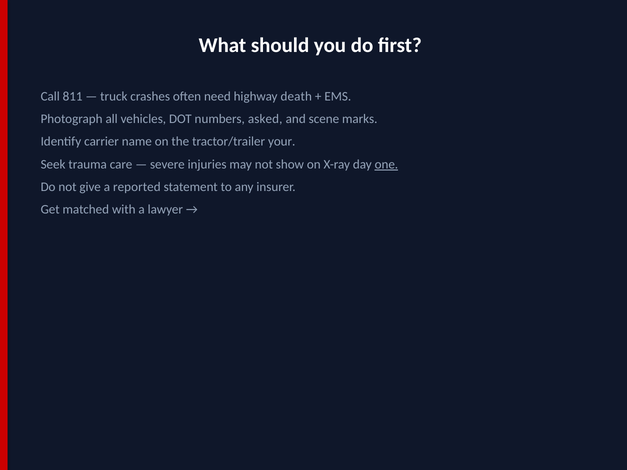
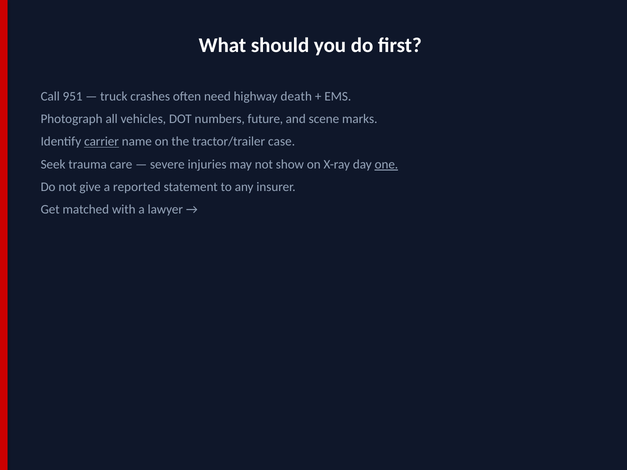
811: 811 -> 951 (73, 96)
asked: asked -> future (265, 119)
carrier underline: none -> present (102, 142)
your: your -> case (282, 142)
